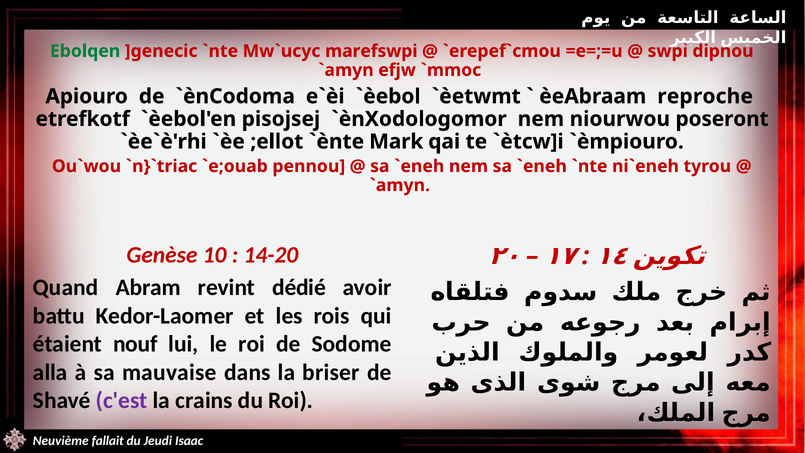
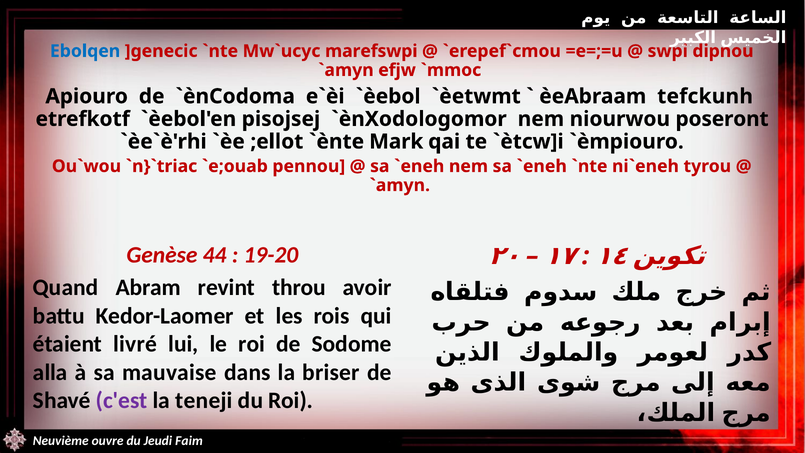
Ebolqen colour: green -> blue (85, 51)
reproche: reproche -> tefckunh (705, 96)
10: 10 -> 44 (215, 255)
14-20: 14-20 -> 19-20 (271, 255)
dédié: dédié -> throu (299, 288)
nouf: nouf -> livré (135, 344)
crains: crains -> teneji (204, 400)
fallait: fallait -> ouvre (108, 440)
Isaac: Isaac -> Faim (189, 440)
